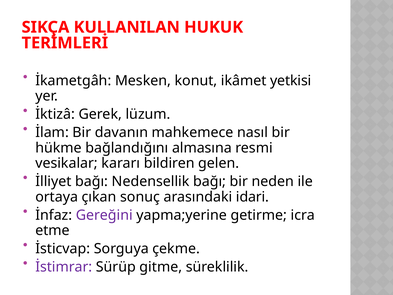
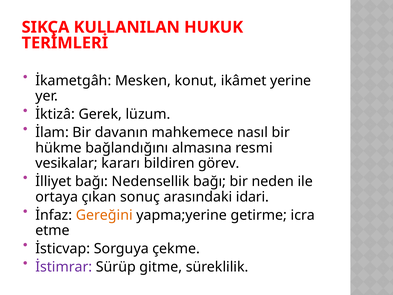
yetkisi: yetkisi -> yerine (291, 81)
gelen: gelen -> görev (219, 163)
Gereğini colour: purple -> orange (104, 215)
